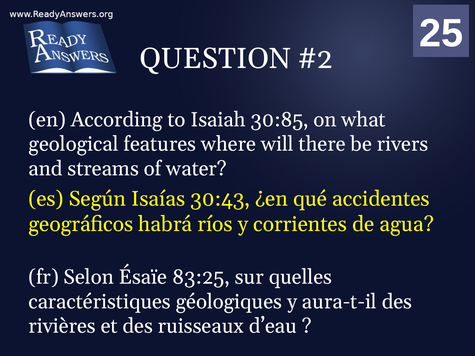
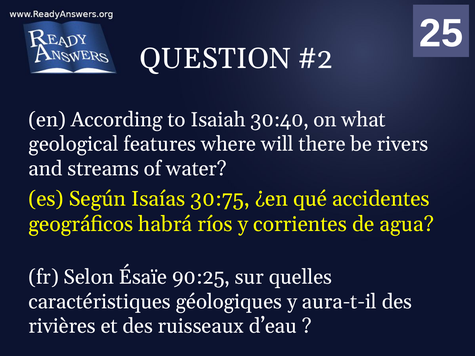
30:85: 30:85 -> 30:40 (280, 120)
30:43: 30:43 -> 30:75 (220, 199)
83:25: 83:25 -> 90:25 (201, 277)
